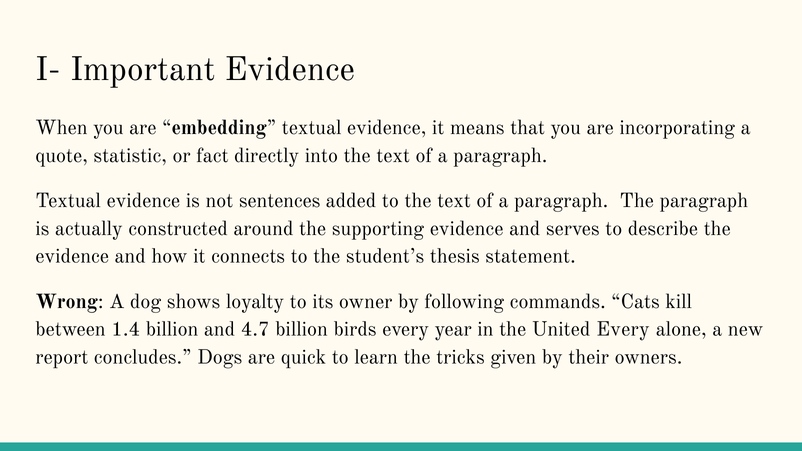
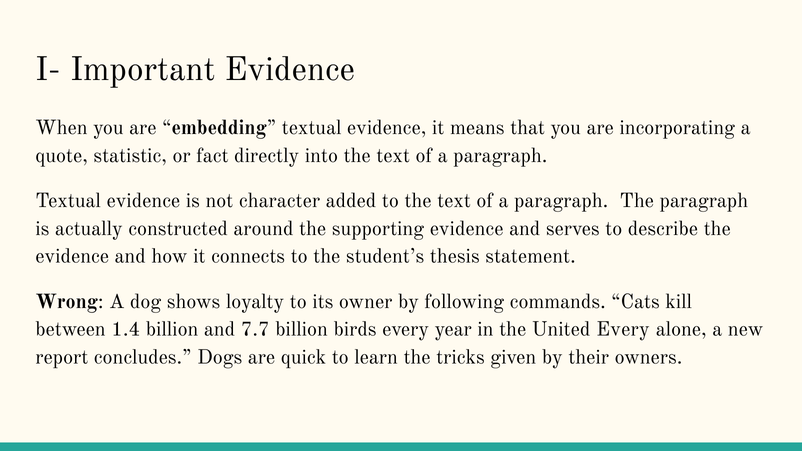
sentences: sentences -> character (280, 201)
4.7: 4.7 -> 7.7 (255, 329)
